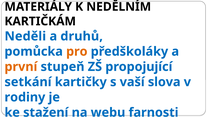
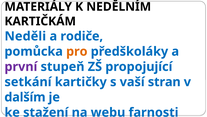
druhů: druhů -> rodiče (82, 36)
první colour: orange -> purple (21, 66)
slova: slova -> stran (164, 82)
rodiny: rodiny -> dalším (25, 97)
